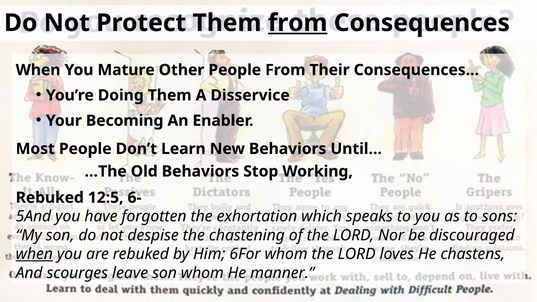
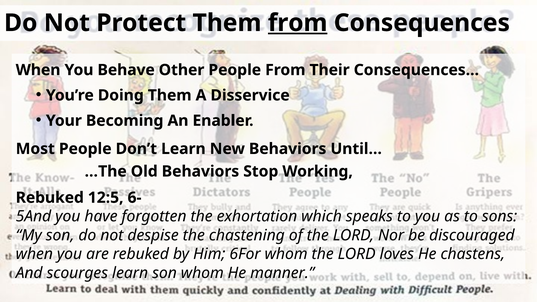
Mature: Mature -> Behave (126, 70)
when underline: present -> none (34, 254)
scourges leave: leave -> learn (130, 273)
